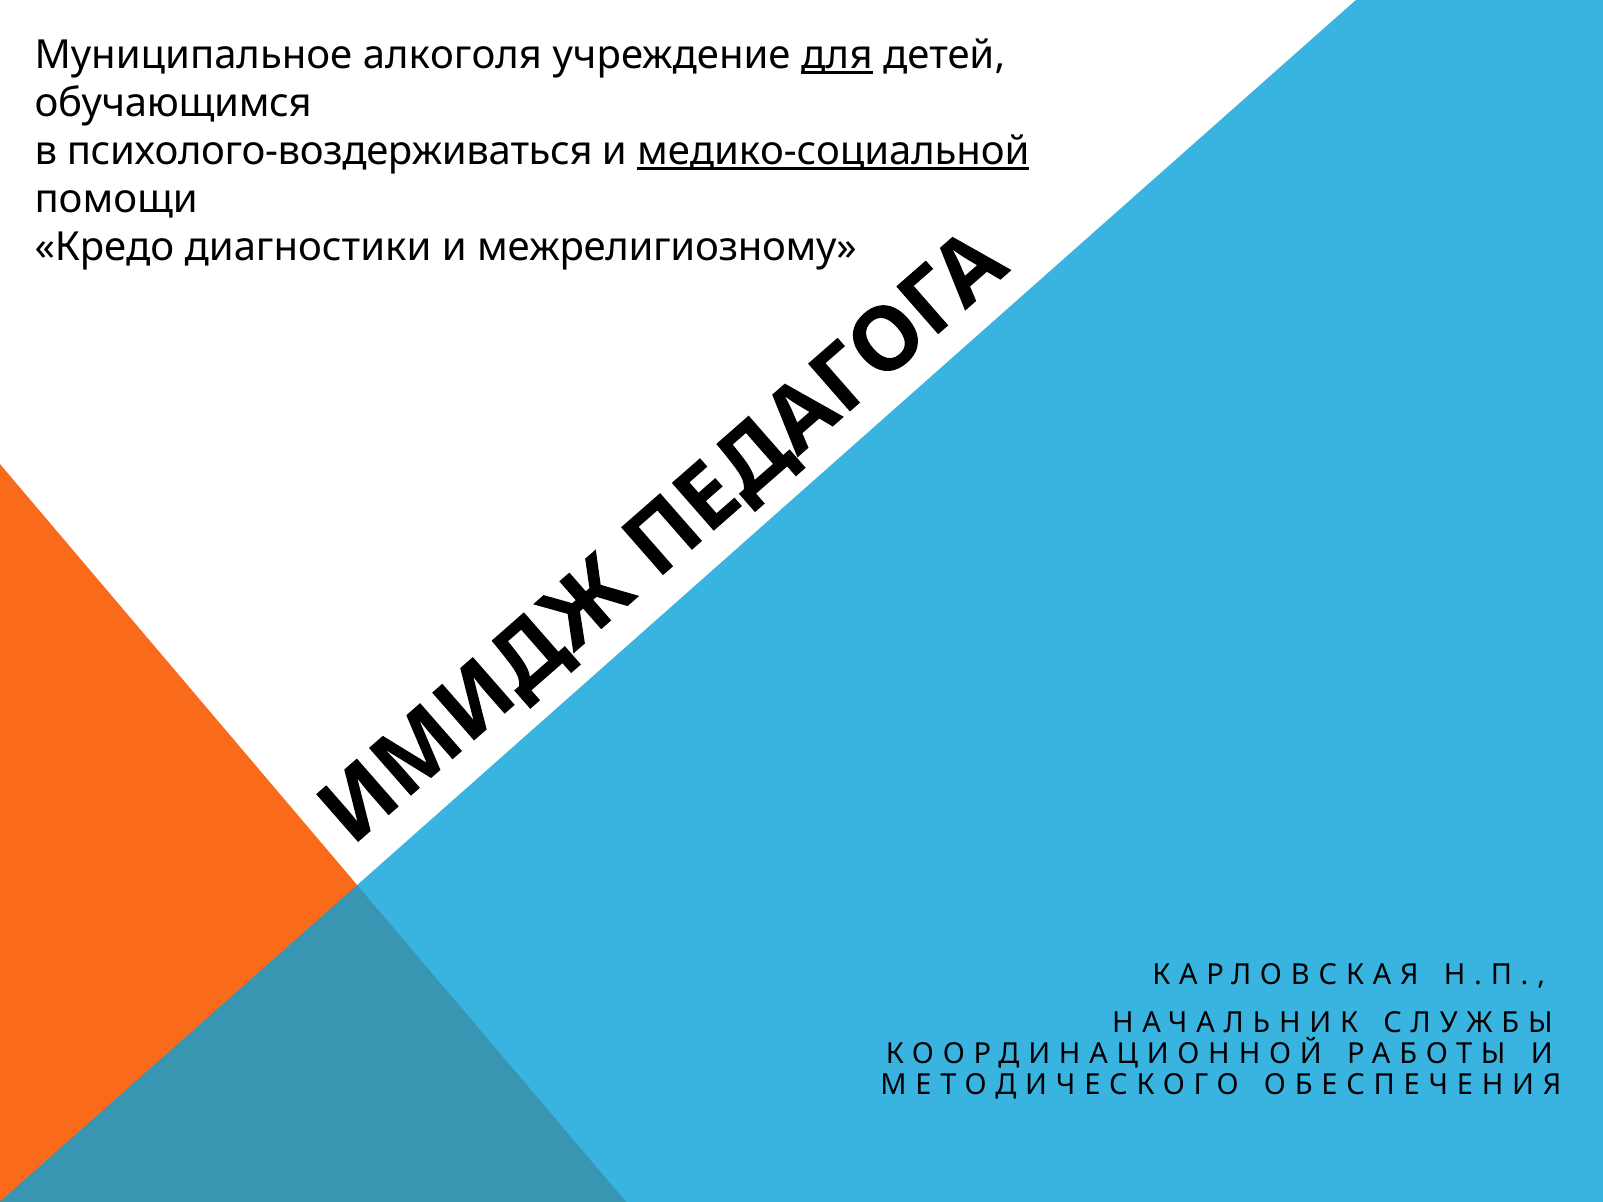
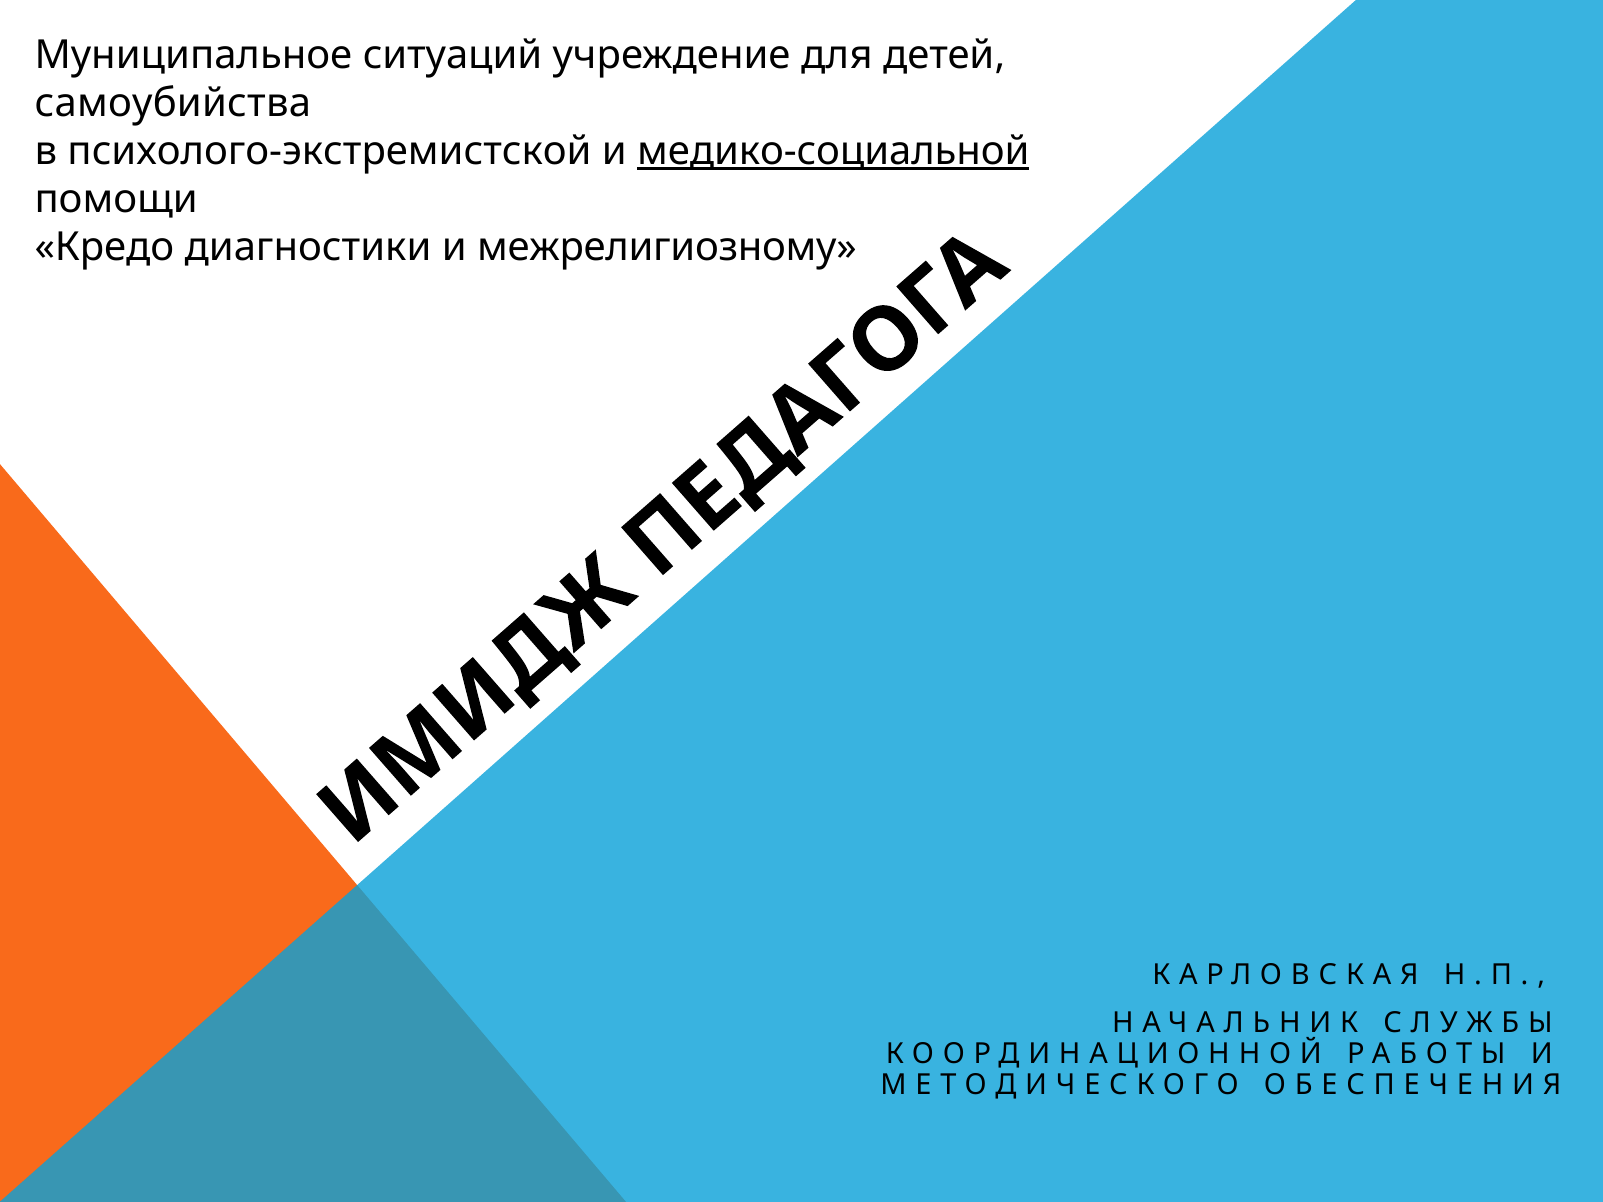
алкоголя: алкоголя -> ситуаций (453, 55)
для underline: present -> none (837, 55)
обучающимся: обучающимся -> самоубийства (173, 103)
психолого-воздерживаться: психолого-воздерживаться -> психолого-экстремистской (330, 151)
